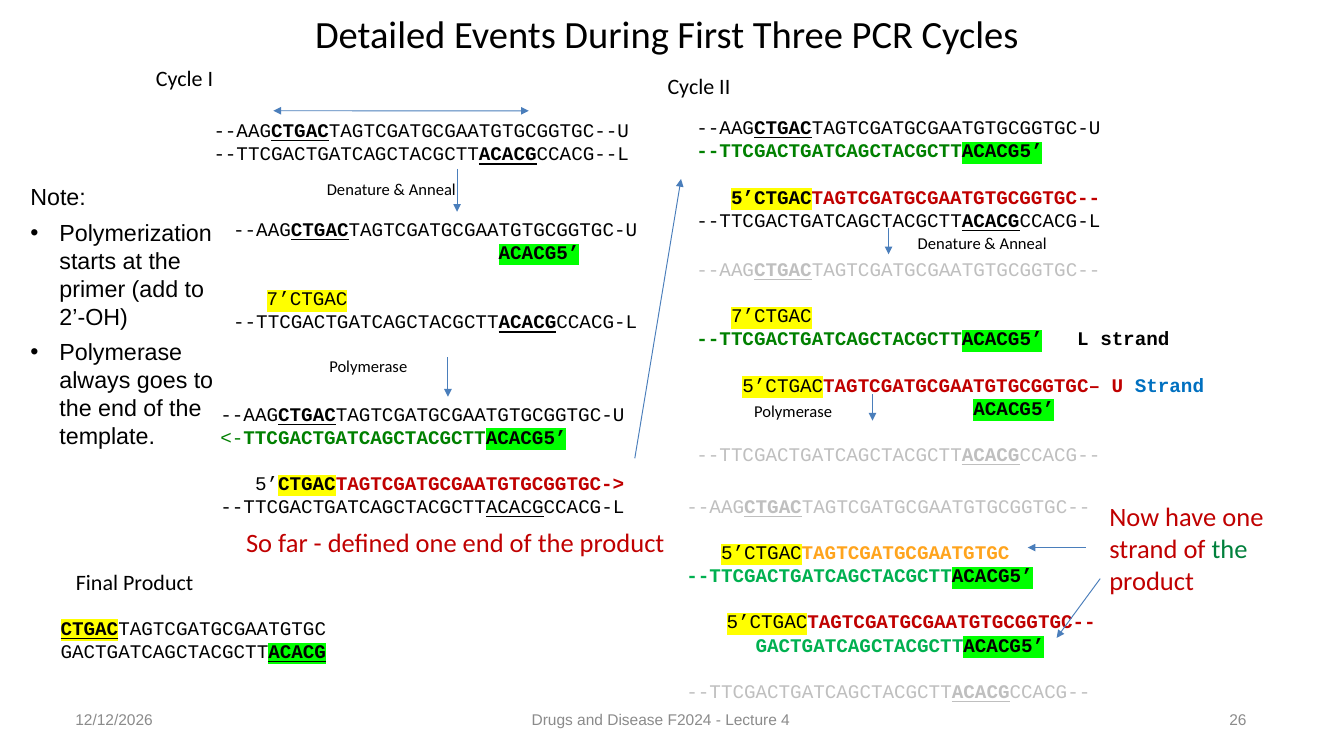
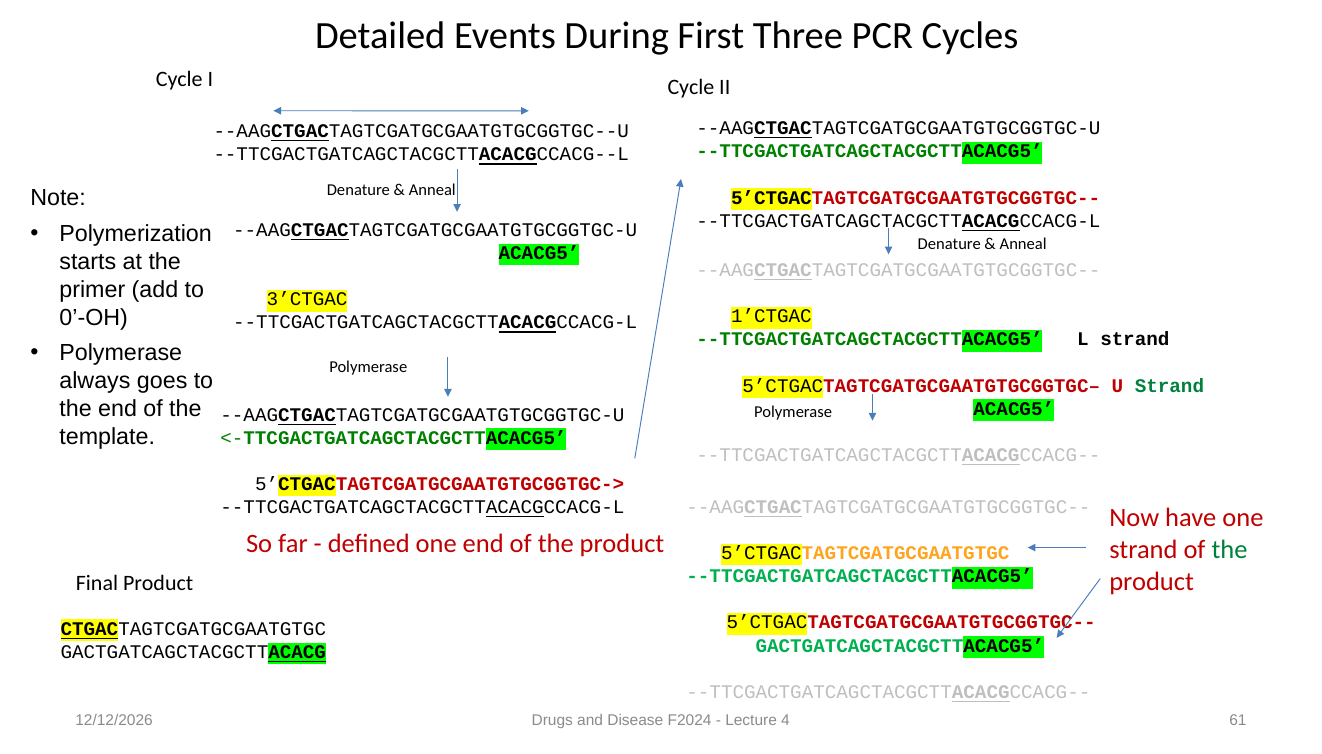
7’CTGAC: 7’CTGAC -> 3’CTGAC (307, 300)
2’-OH: 2’-OH -> 0’-OH (94, 318)
7’CTGAC: 7’CTGAC -> 1’CTGAC (771, 317)
Strand colour: blue -> green (1169, 386)
26: 26 -> 61 (1238, 720)
